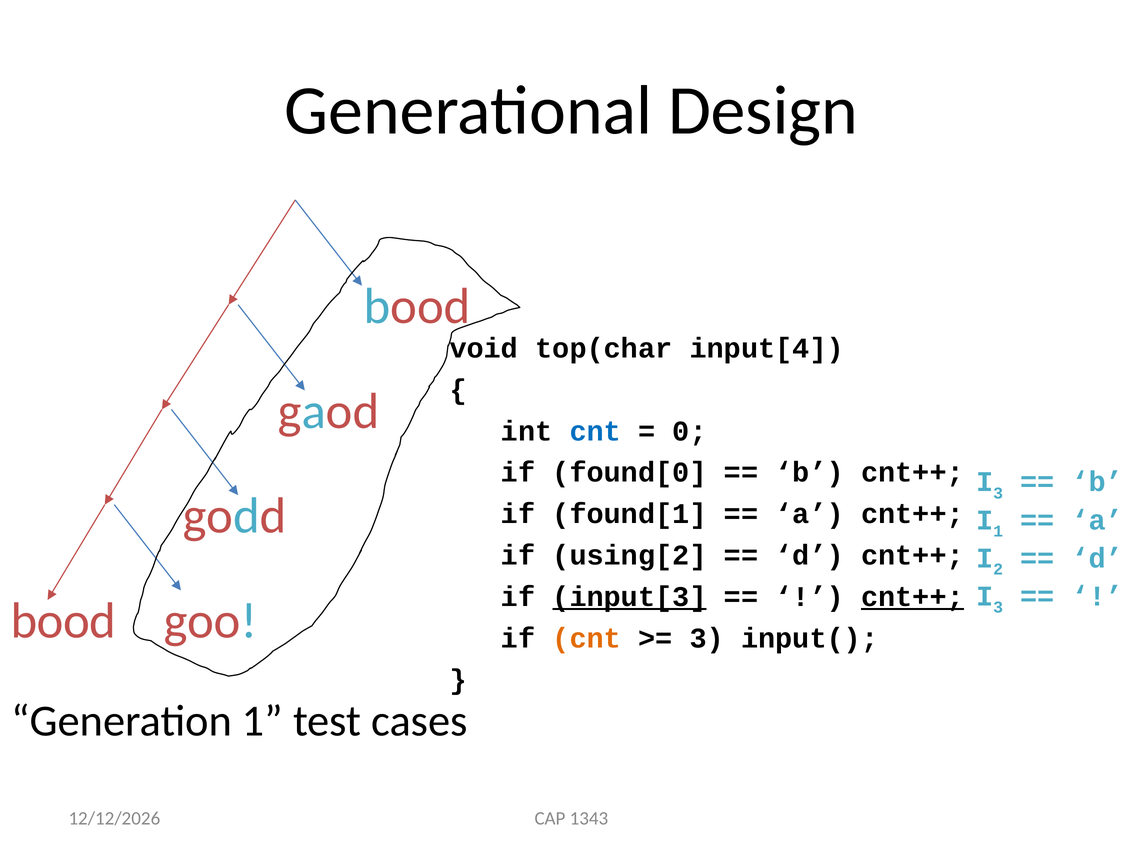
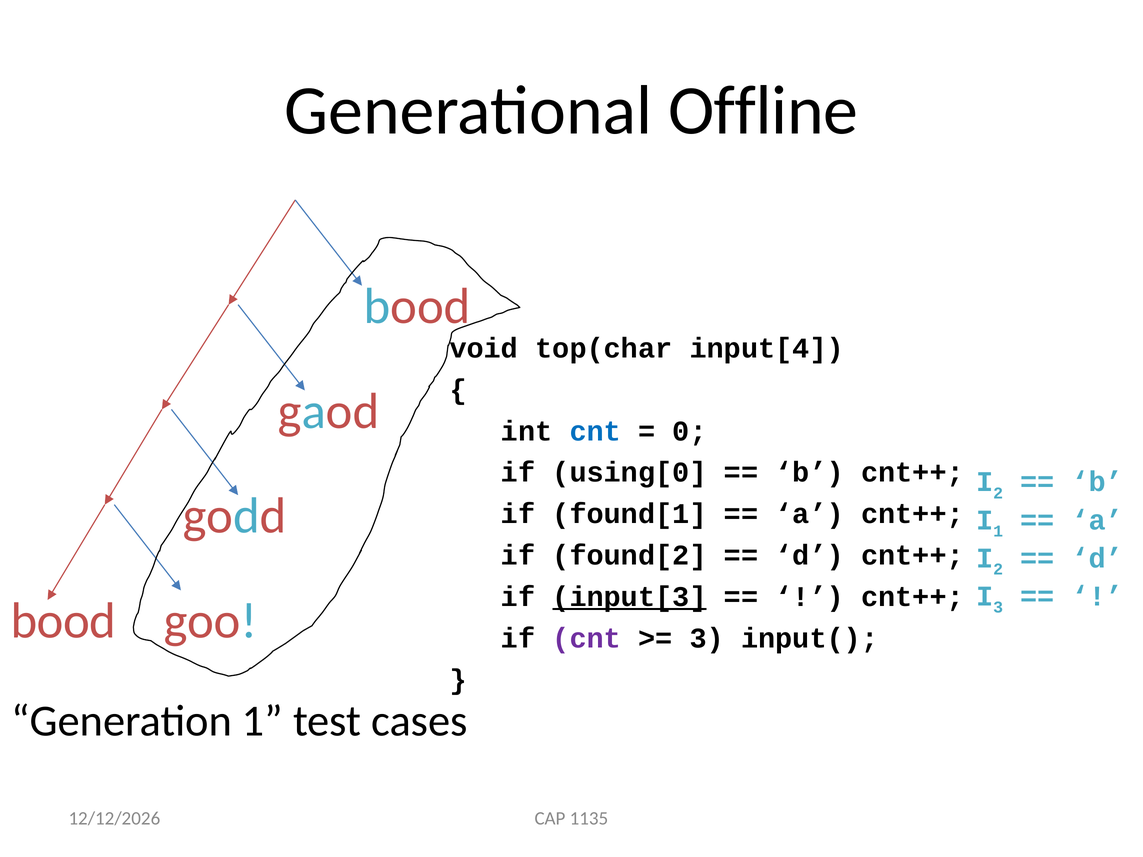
Design: Design -> Offline (763, 111)
found[0: found[0 -> using[0 (630, 473)
3: 3 -> 2 (998, 493)
using[2: using[2 -> found[2 (630, 556)
cnt++ underline: present -> none (912, 597)
cnt colour: orange -> purple (587, 638)
1343: 1343 -> 1135 (589, 818)
